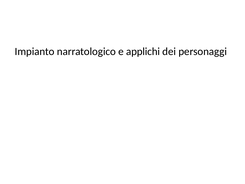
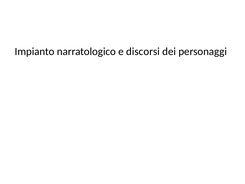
applichi: applichi -> discorsi (143, 51)
